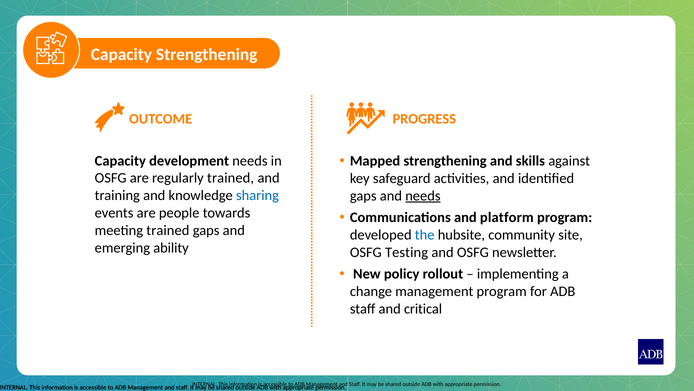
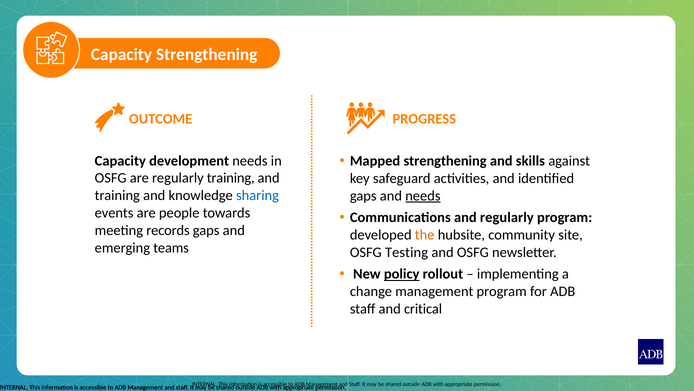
regularly trained: trained -> training (231, 178)
and platform: platform -> regularly (507, 217)
meeting trained: trained -> records (168, 230)
the colour: blue -> orange (425, 235)
ability: ability -> teams (171, 247)
policy underline: none -> present (402, 274)
